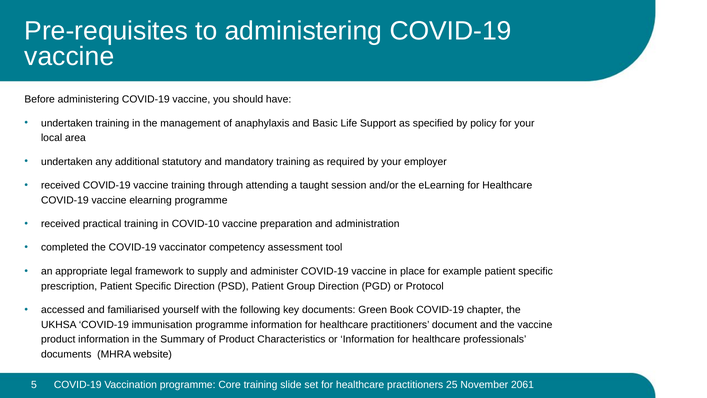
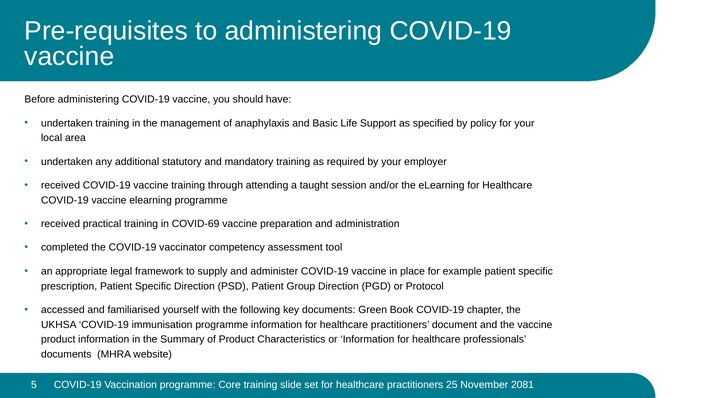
COVID-10: COVID-10 -> COVID-69 (196, 224)
2061: 2061 -> 2081 (522, 385)
